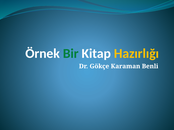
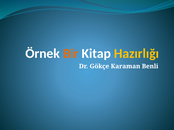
Bir colour: green -> orange (71, 54)
